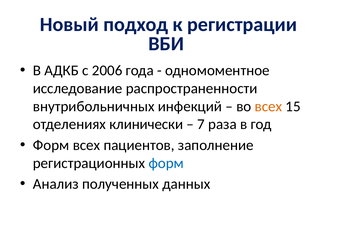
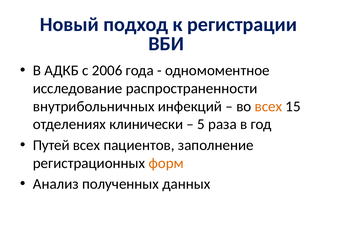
7: 7 -> 5 (201, 125)
Форм: Форм -> Путей (51, 146)
форм colour: blue -> orange (166, 164)
